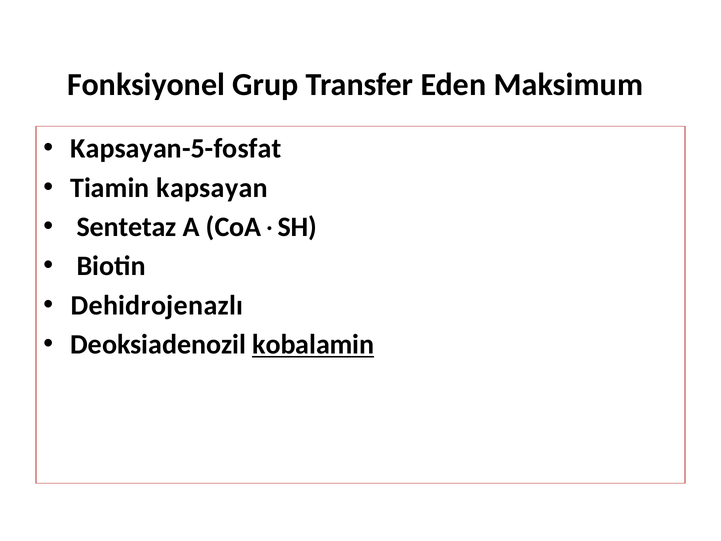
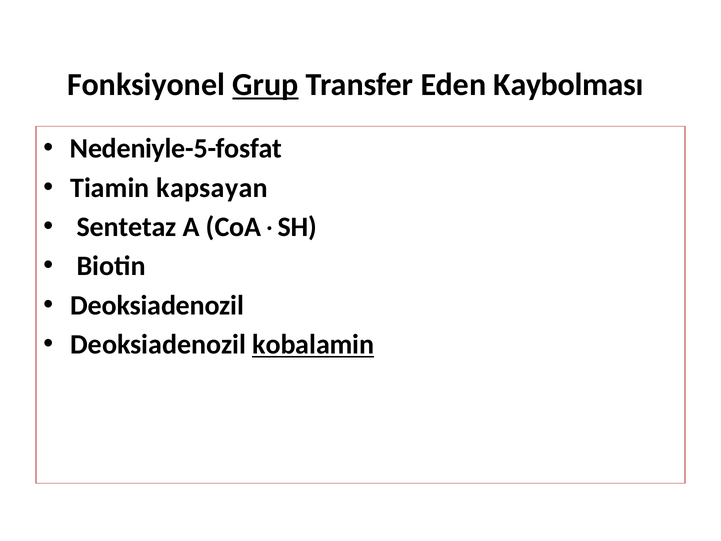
Grup underline: none -> present (265, 85)
Maksimum: Maksimum -> Kaybolması (569, 85)
Kapsayan-5-fosfat: Kapsayan-5-fosfat -> Nedeniyle-5-fosfat (176, 149)
Dehidrojenazlı: Dehidrojenazlı -> Deoksiadenozil (157, 305)
